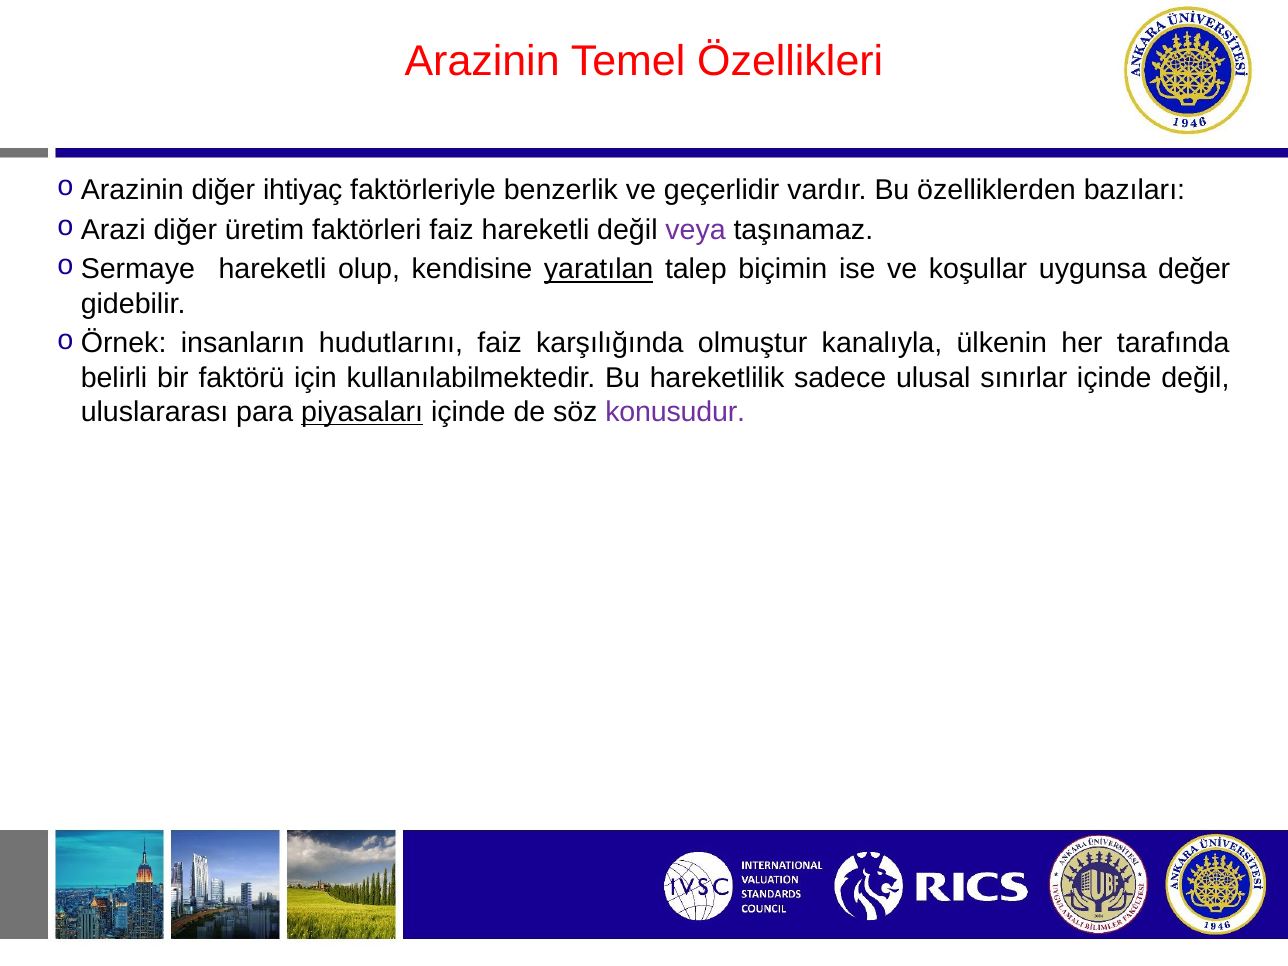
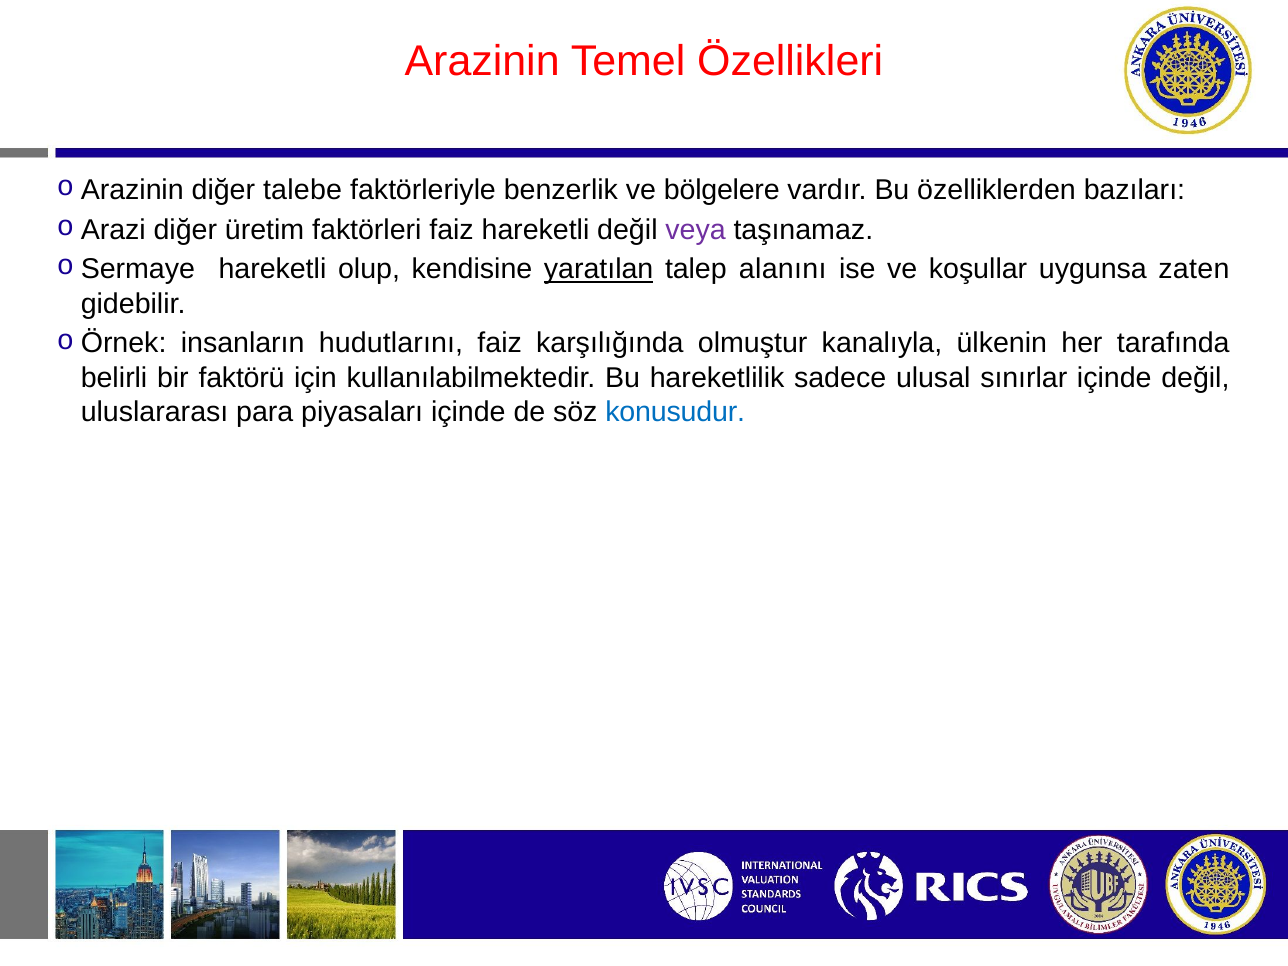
ihtiyaç: ihtiyaç -> talebe (303, 190)
geçerlidir: geçerlidir -> bölgelere (722, 190)
biçimin: biçimin -> alanını (783, 269)
değer: değer -> zaten (1194, 269)
piyasaları underline: present -> none (362, 412)
konusudur colour: purple -> blue (675, 412)
